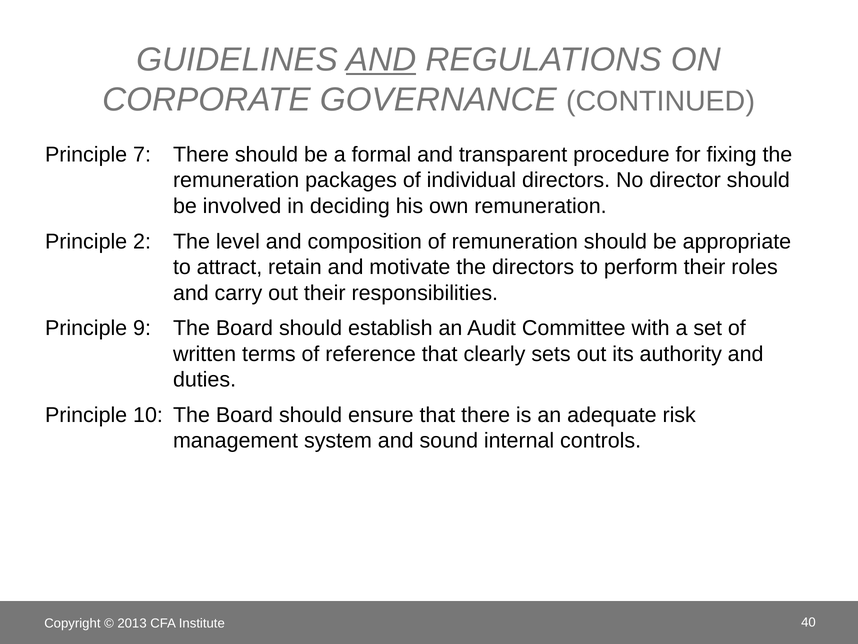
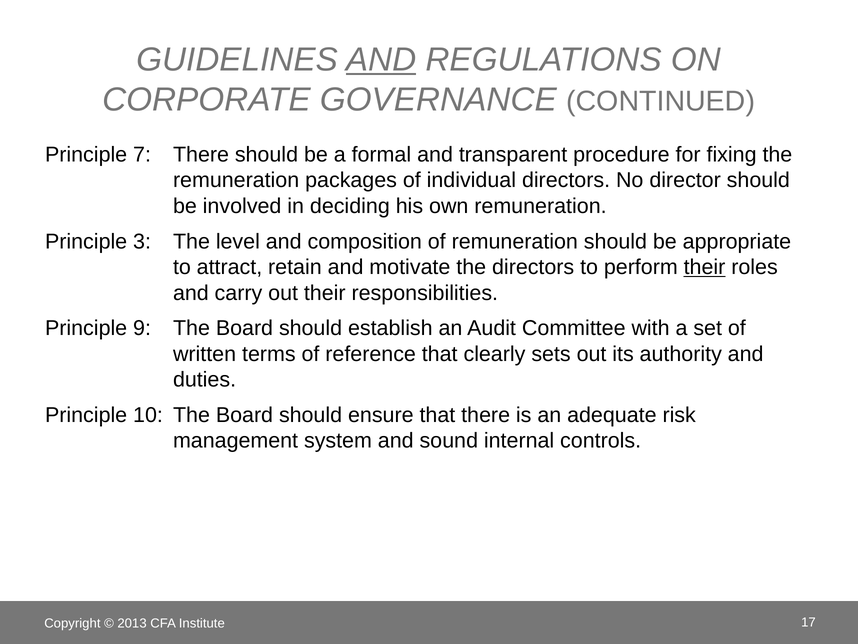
2: 2 -> 3 (142, 241)
their underline: none -> present (705, 267)
40: 40 -> 17 (808, 622)
